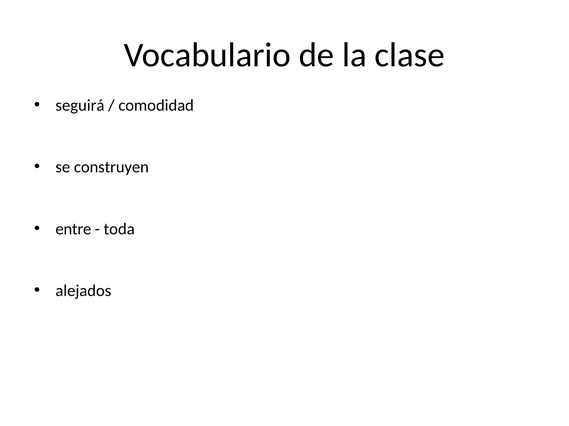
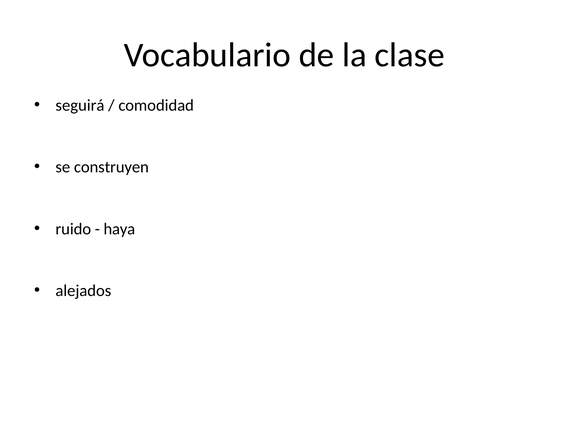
entre: entre -> ruido (73, 229)
toda: toda -> haya (119, 229)
